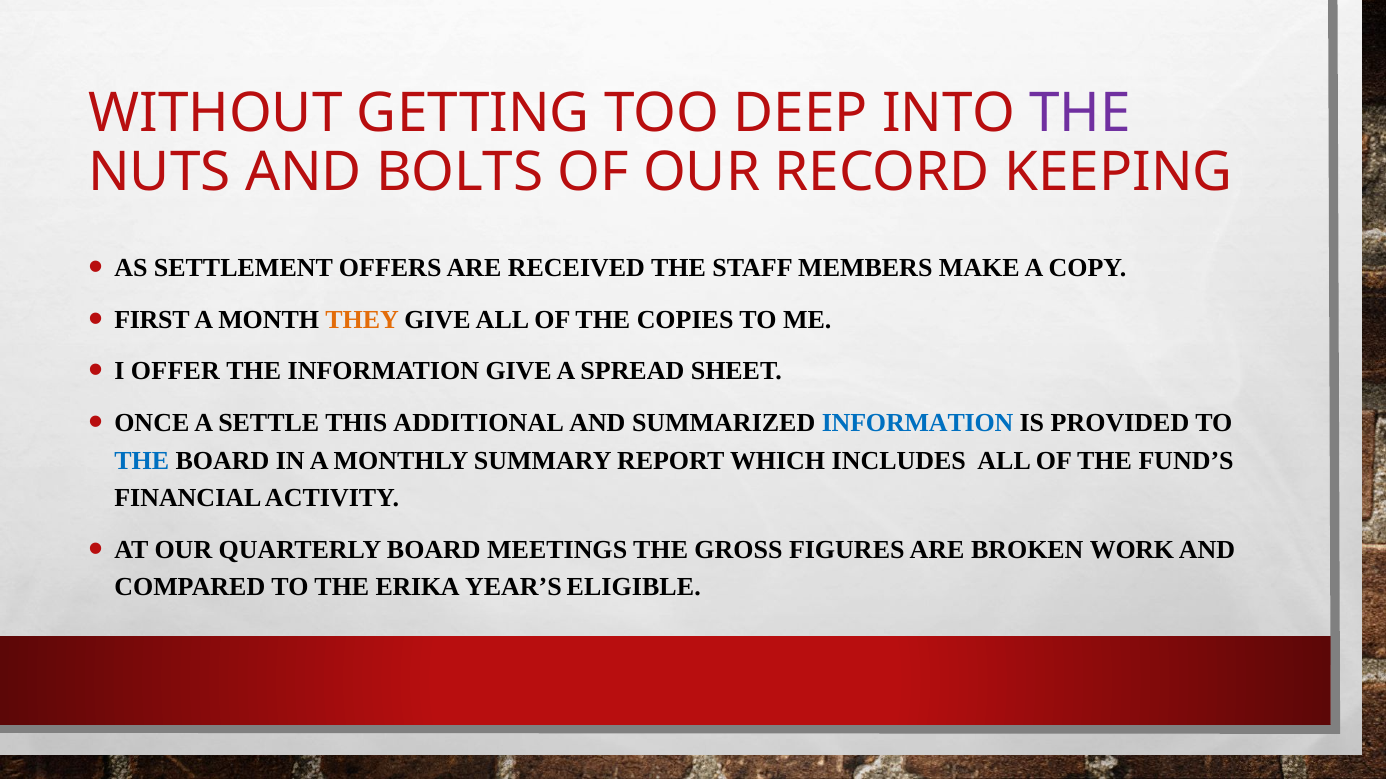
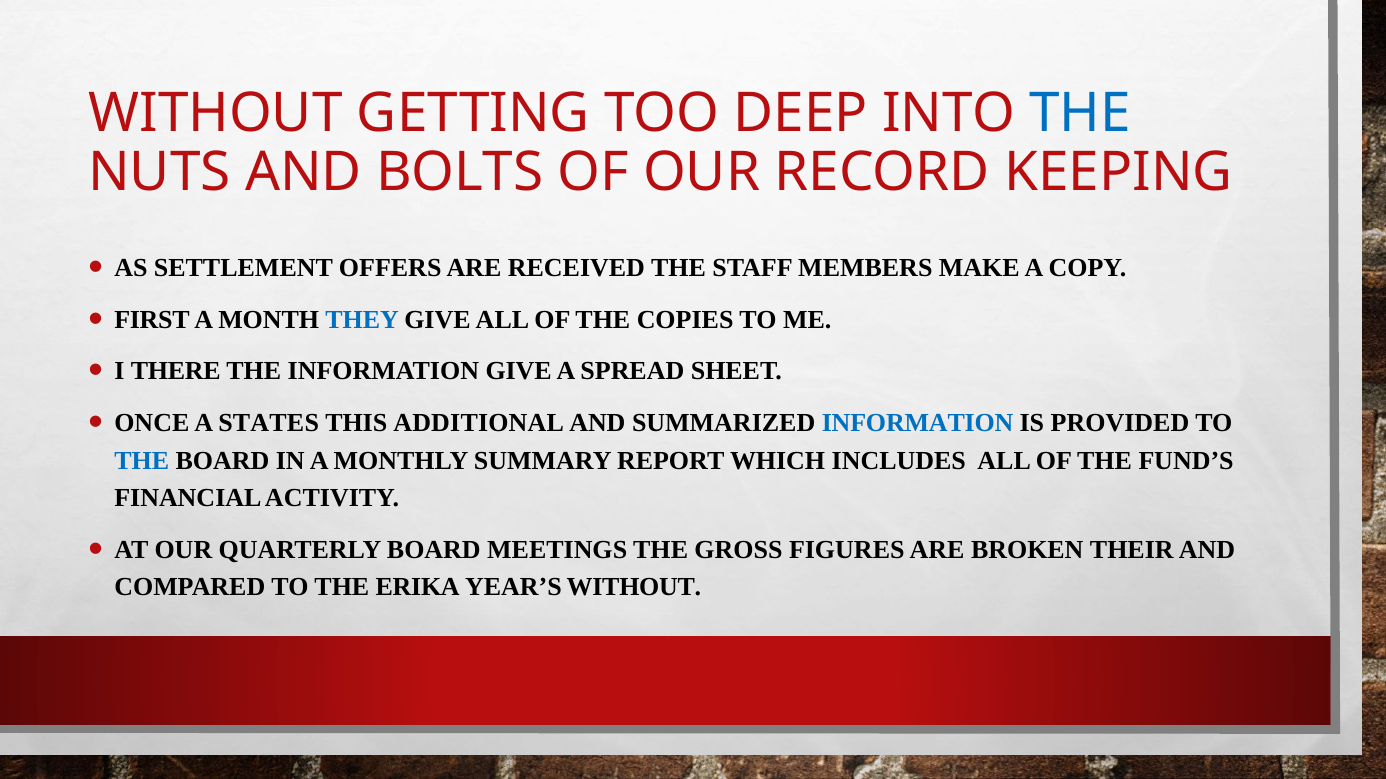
THE colour: purple -> blue (1080, 113)
THEY colour: orange -> blue (362, 320)
OFFER: OFFER -> THERE (176, 372)
SETTLE: SETTLE -> STATES (269, 423)
WORK: WORK -> THEIR (1132, 550)
YEAR’S ELIGIBLE: ELIGIBLE -> WITHOUT (634, 587)
